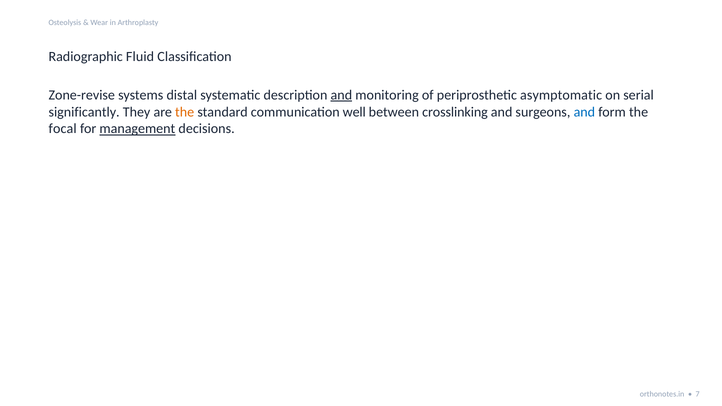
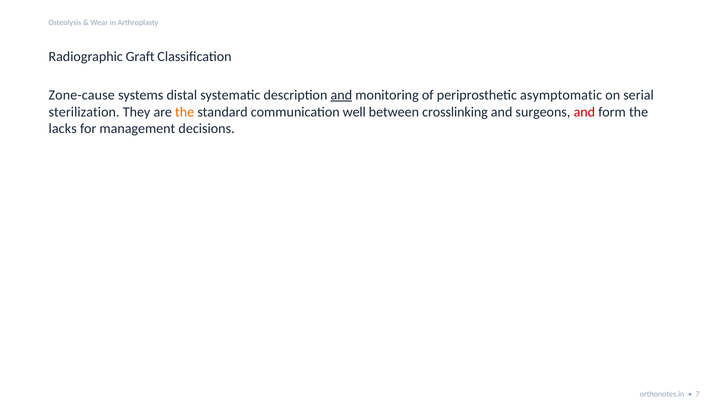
Fluid: Fluid -> Graft (140, 57)
Zone-revise: Zone-revise -> Zone-cause (82, 95)
significantly: significantly -> sterilization (84, 112)
and colour: blue -> red (584, 112)
focal: focal -> lacks (63, 129)
management underline: present -> none (137, 129)
